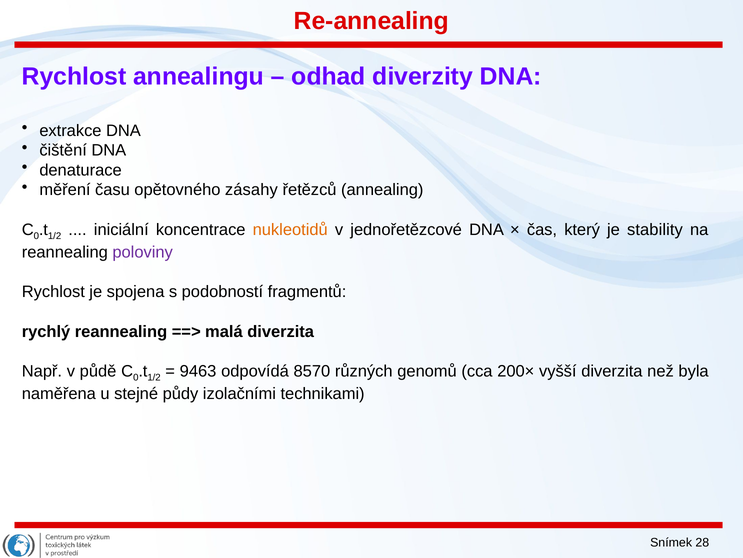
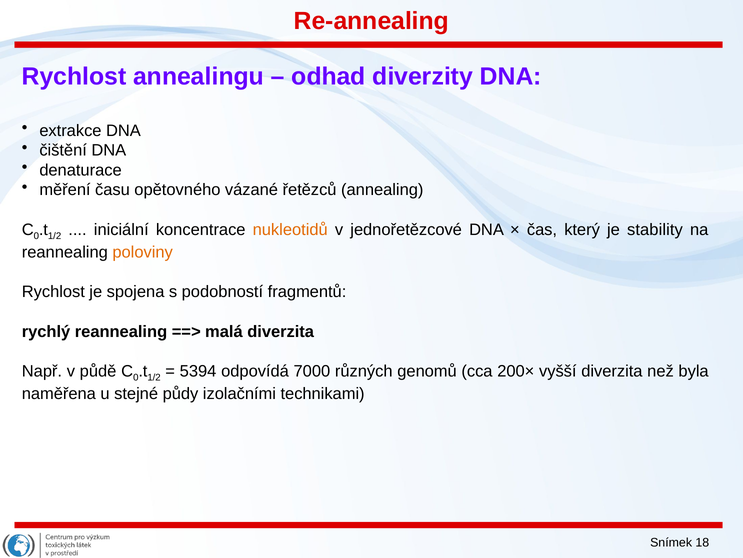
zásahy: zásahy -> vázané (251, 190)
poloviny colour: purple -> orange (143, 252)
9463: 9463 -> 5394 (198, 371)
8570: 8570 -> 7000 (312, 371)
28: 28 -> 18 (702, 542)
